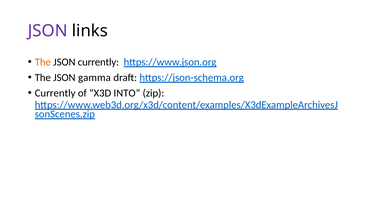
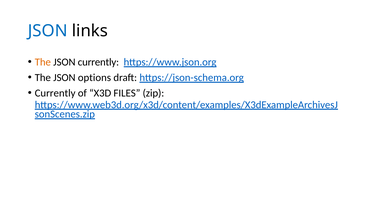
JSON colour: purple -> blue (48, 31)
gamma: gamma -> options (94, 78)
INTO: INTO -> FILES (127, 93)
